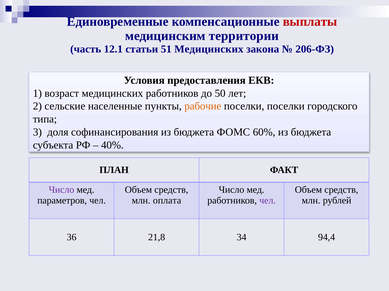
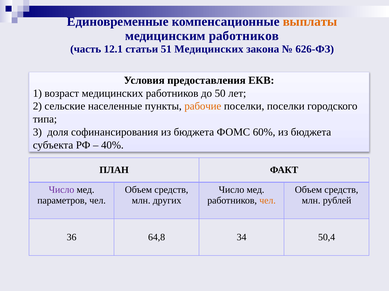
выплаты colour: red -> orange (310, 22)
медицинским территории: территории -> работников (244, 36)
206-ФЗ: 206-ФЗ -> 626-ФЗ (315, 49)
оплата: оплата -> других (167, 201)
чел colour: purple -> orange (268, 201)
21,8: 21,8 -> 64,8 (157, 238)
94,4: 94,4 -> 50,4 (327, 238)
